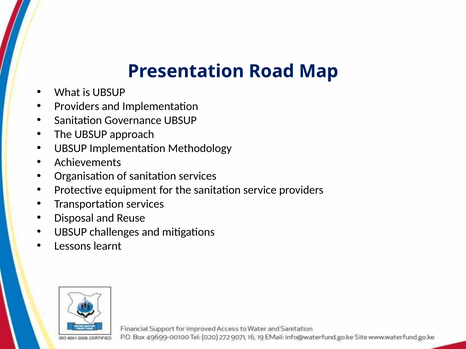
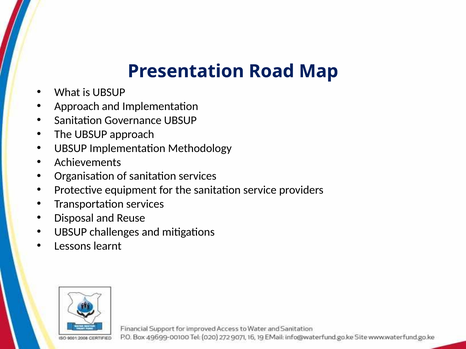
Providers: Providers -> Approach (77, 107)
